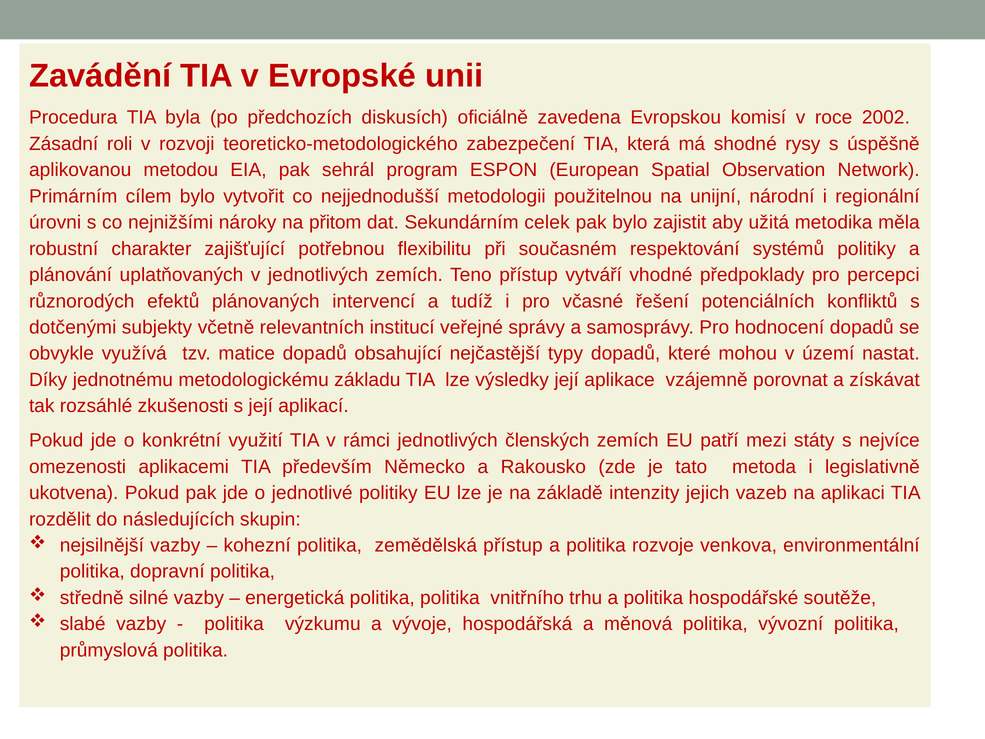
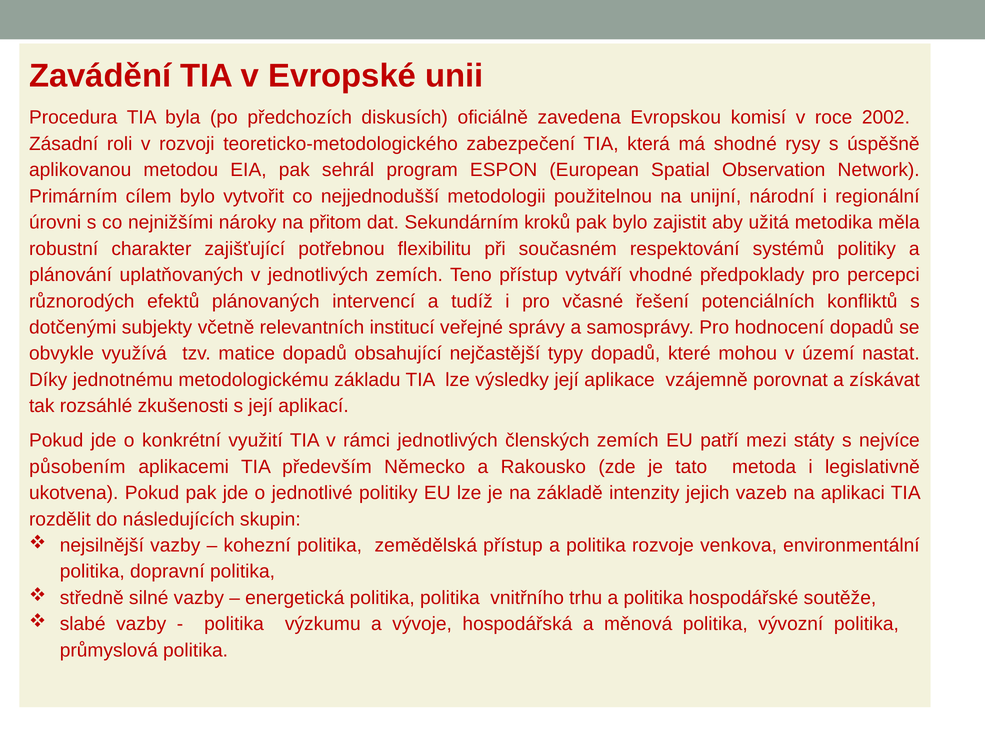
celek: celek -> kroků (547, 222)
omezenosti: omezenosti -> působením (77, 467)
